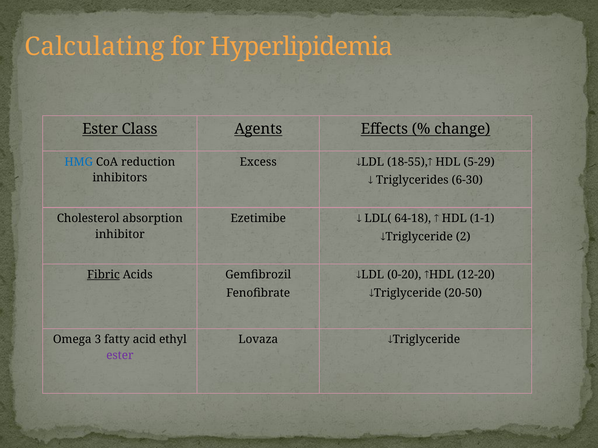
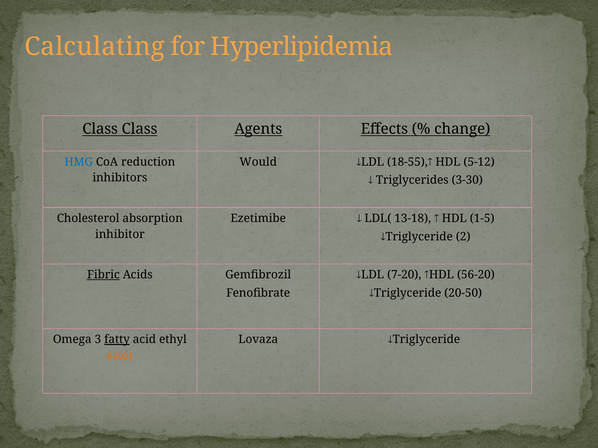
Ester: Ester -> Class (100, 129)
Excess: Excess -> Would (258, 162)
5-29: 5-29 -> 5-12 (479, 162)
6-30: 6-30 -> 3-30 (467, 180)
64-18: 64-18 -> 13-18 (413, 219)
1-1: 1-1 -> 1-5 (482, 219)
0-20: 0-20 -> 7-20 (404, 275)
12-20: 12-20 -> 56-20 (476, 275)
fatty underline: none -> present (117, 340)
ester colour: purple -> orange (120, 356)
